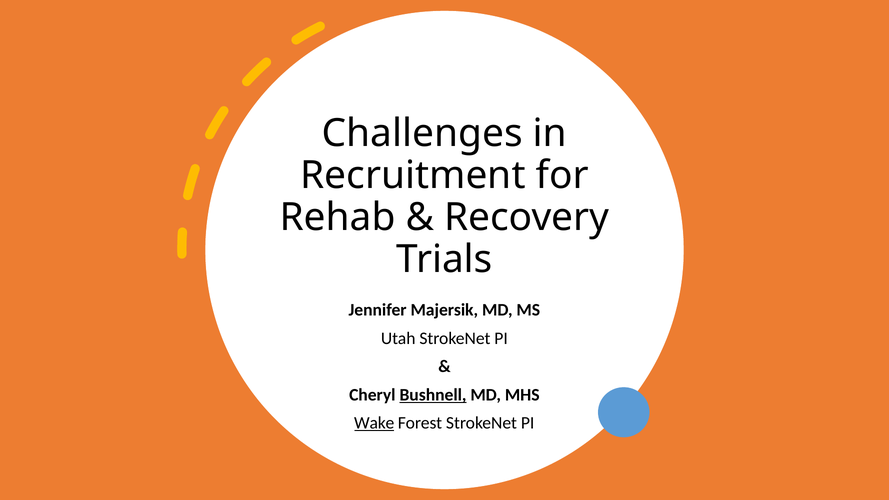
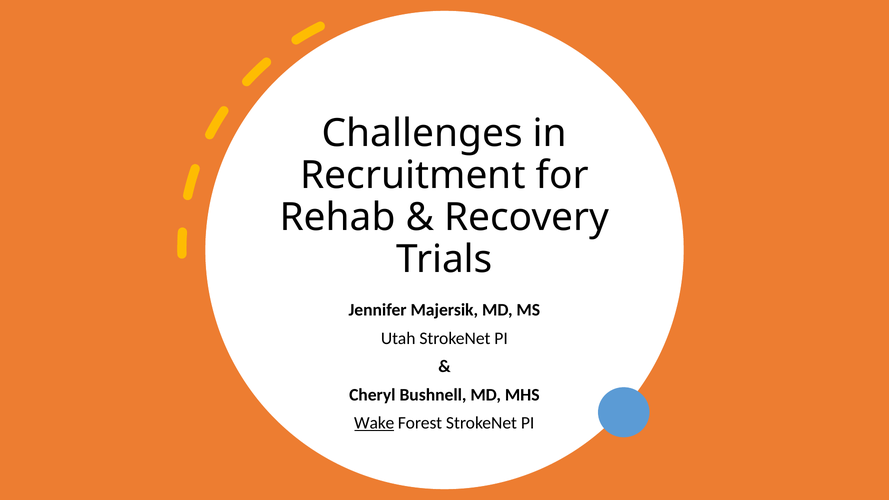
Bushnell underline: present -> none (433, 395)
